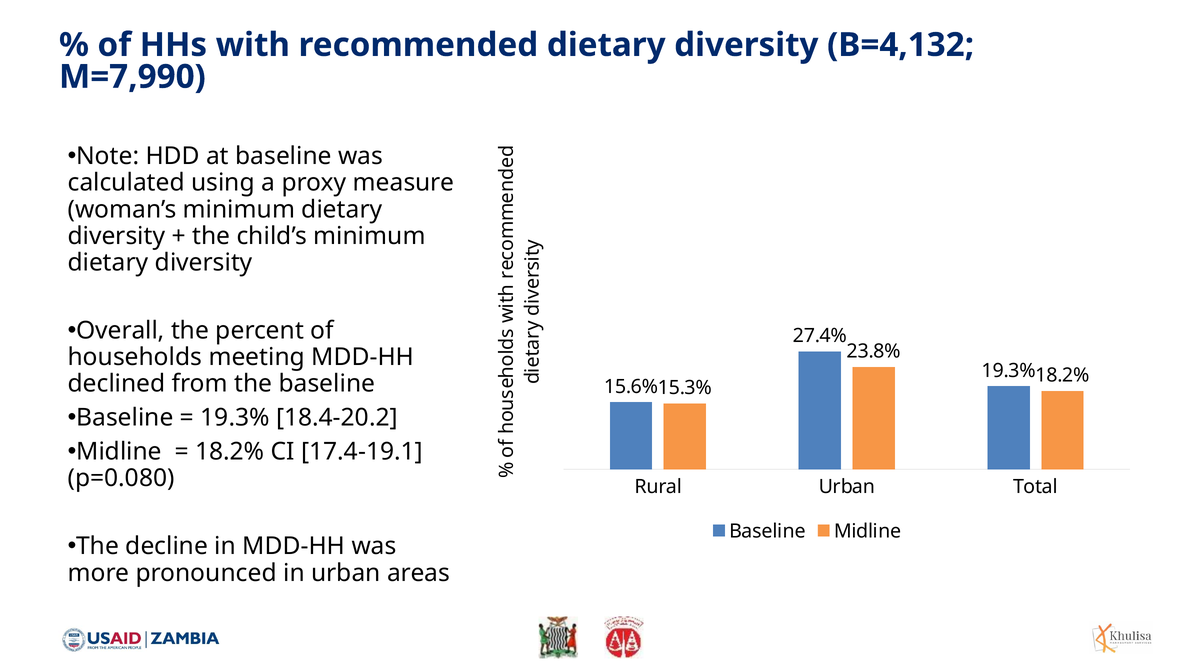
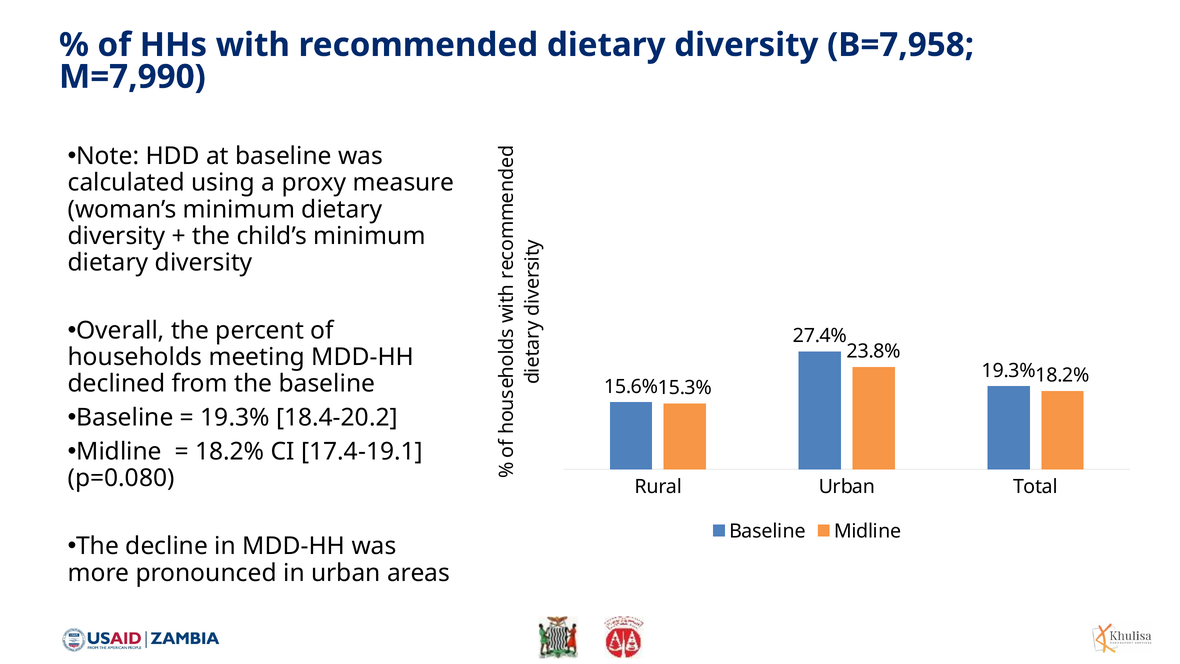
B=4,132: B=4,132 -> B=7,958 (901, 45)
